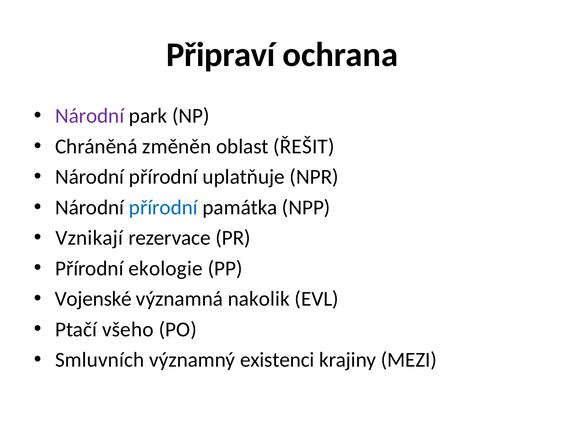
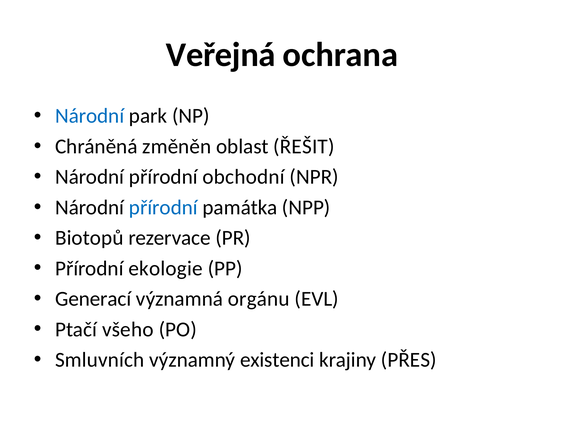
Připraví: Připraví -> Veřejná (221, 55)
Národní colour: purple -> blue (90, 116)
uplatňuje: uplatňuje -> obchodní (244, 177)
Vznikají: Vznikají -> Biotopů (89, 238)
Vojenské: Vojenské -> Generací (93, 299)
nakolik: nakolik -> orgánu (259, 299)
MEZI: MEZI -> PŘES (409, 360)
